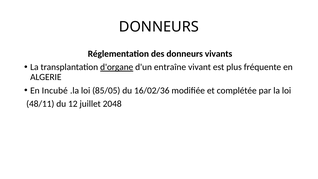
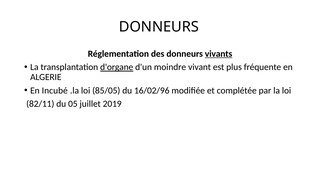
vivants underline: none -> present (219, 54)
entraîne: entraîne -> moindre (170, 67)
16/02/36: 16/02/36 -> 16/02/96 (152, 90)
48/11: 48/11 -> 82/11 (40, 104)
12: 12 -> 05 (73, 104)
2048: 2048 -> 2019 (112, 104)
